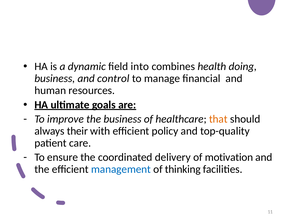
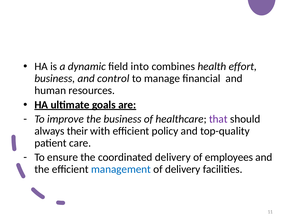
doing: doing -> effort (243, 67)
that colour: orange -> purple (218, 119)
motivation: motivation -> employees (229, 157)
of thinking: thinking -> delivery (183, 169)
